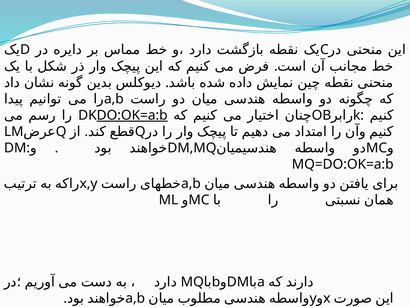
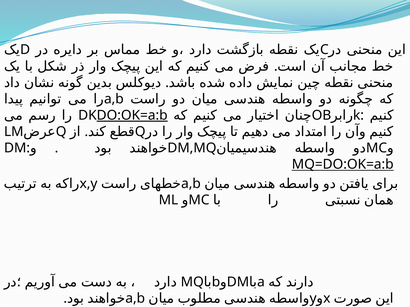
MQ=DO:OK=a:b underline: none -> present (343, 165)
